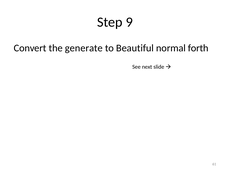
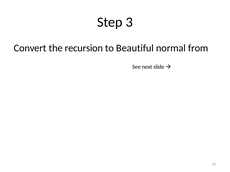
9: 9 -> 3 (129, 22)
generate: generate -> recursion (84, 48)
forth: forth -> from (198, 48)
